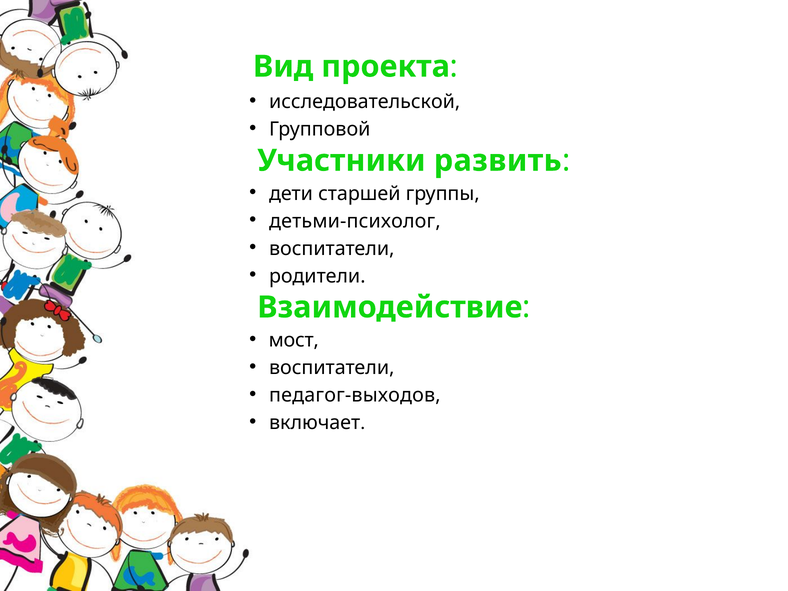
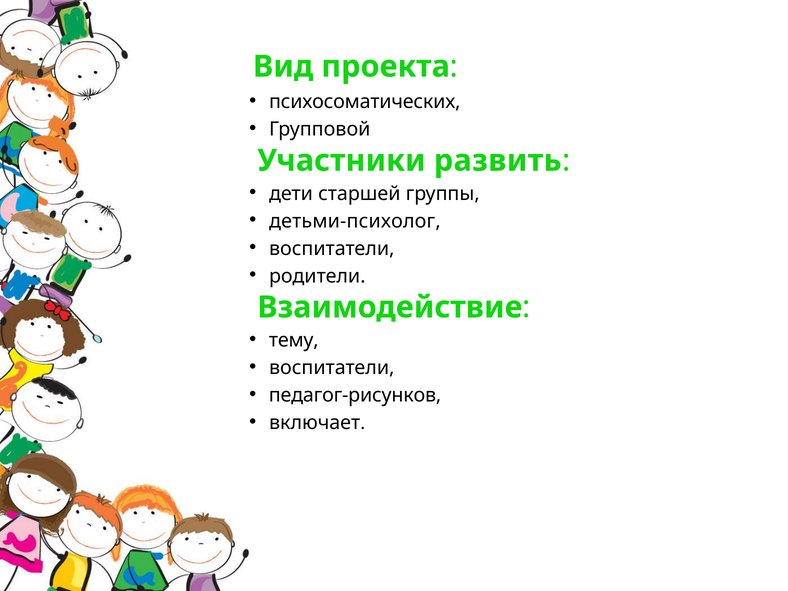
исследовательской: исследовательской -> психосоматических (365, 102)
мост: мост -> тему (294, 340)
педагог-выходов: педагог-выходов -> педагог-рисунков (355, 395)
